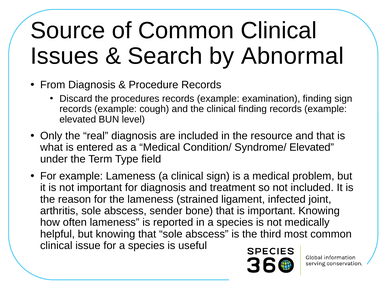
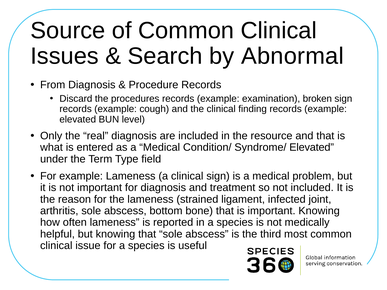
examination finding: finding -> broken (317, 99)
sender: sender -> bottom (166, 211)
